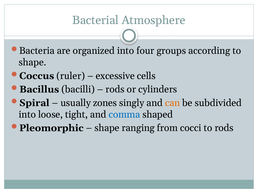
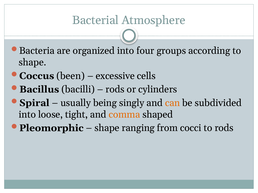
ruler: ruler -> been (71, 76)
zones: zones -> being (105, 103)
comma colour: blue -> orange (124, 115)
